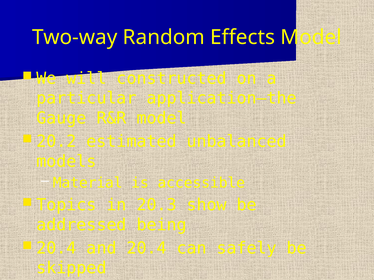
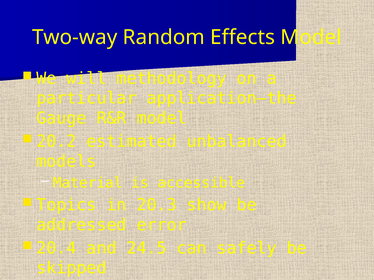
constructed: constructed -> methodology (172, 78)
being: being -> error (162, 225)
and 20.4: 20.4 -> 24.5 (147, 248)
